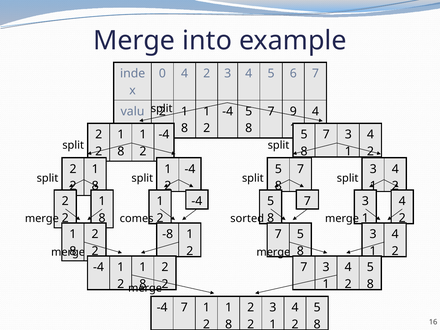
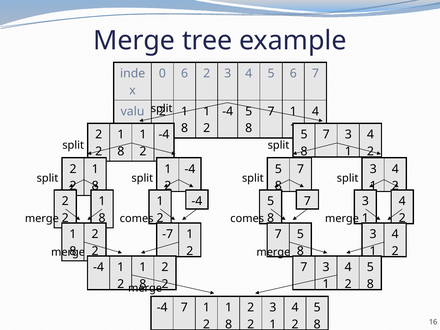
into: into -> tree (207, 41)
0 4: 4 -> 6 (185, 74)
9: 9 -> 1 (293, 111)
sorted: sorted -> comes (247, 219)
-8: -8 -> -7 (168, 234)
